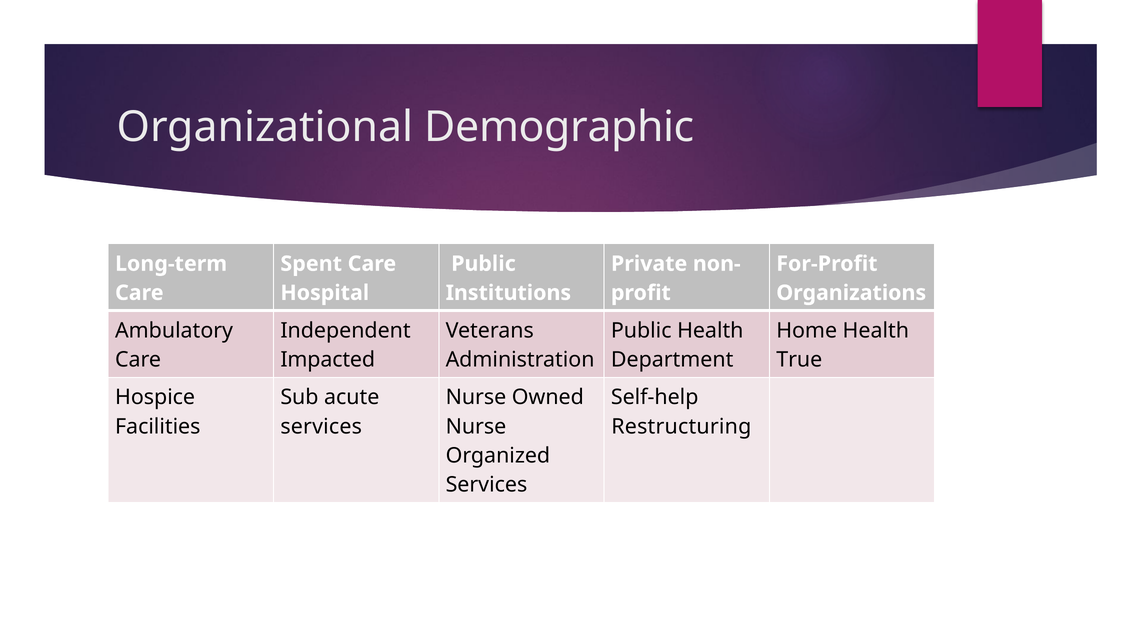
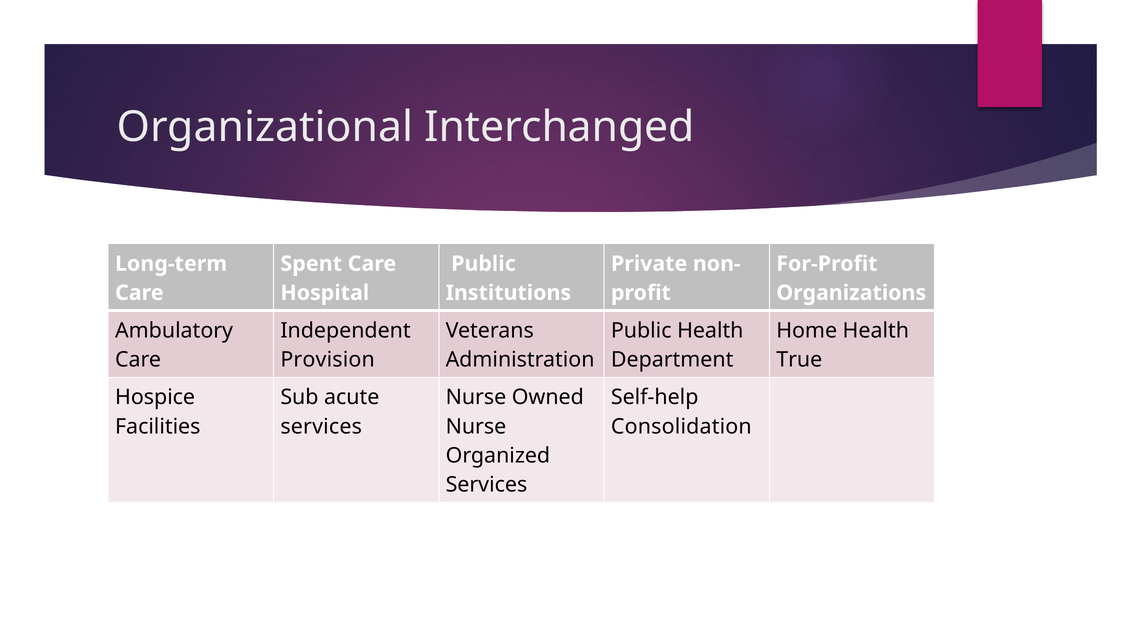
Demographic: Demographic -> Interchanged (559, 127)
Impacted: Impacted -> Provision (328, 360)
Restructuring: Restructuring -> Consolidation (681, 427)
